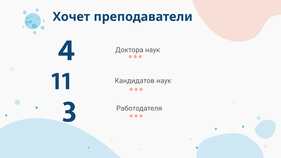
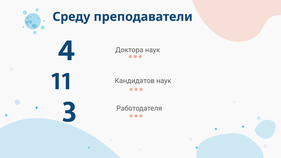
Хочет: Хочет -> Среду (71, 17)
